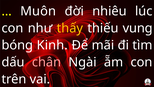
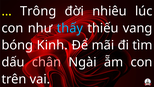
Muôn: Muôn -> Trông (38, 11)
thấy colour: yellow -> light blue (70, 28)
vung: vung -> vang (138, 28)
